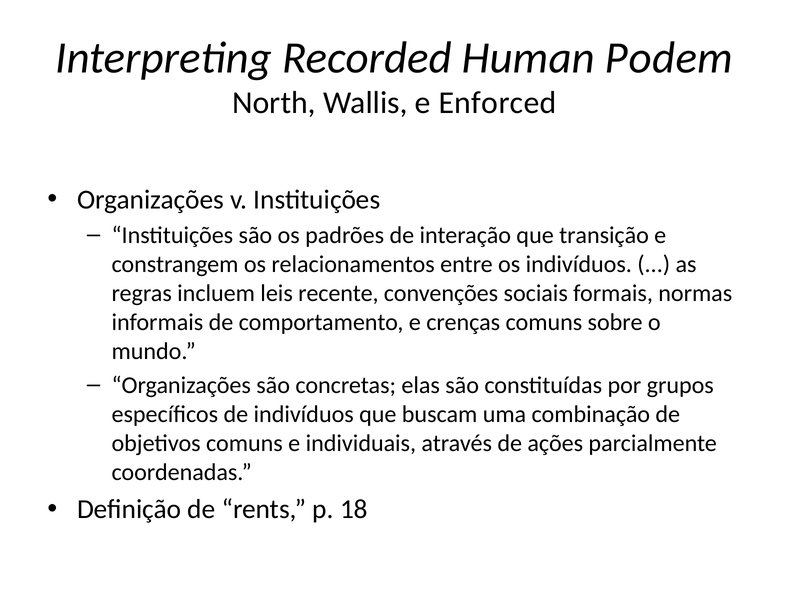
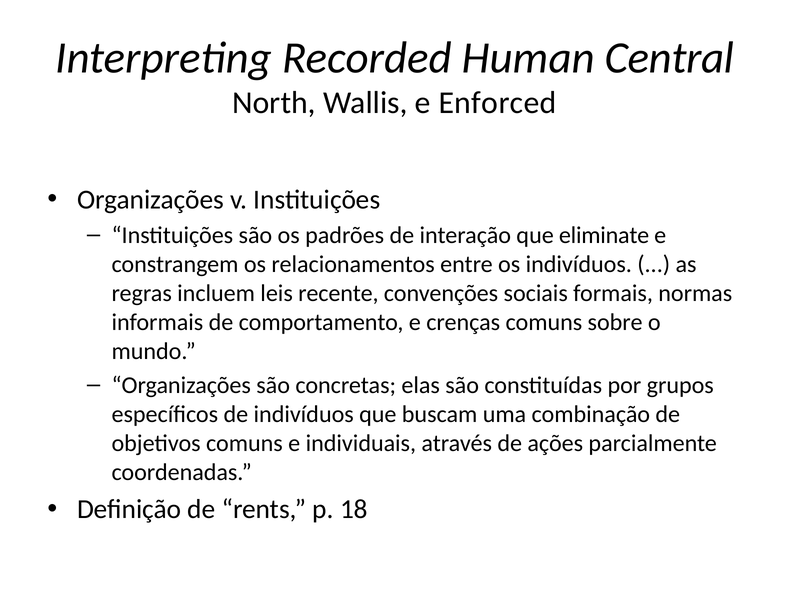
Podem: Podem -> Central (669, 58)
transição: transição -> eliminate (604, 236)
